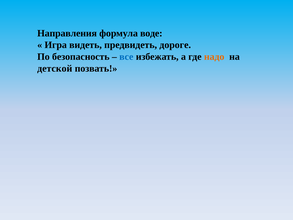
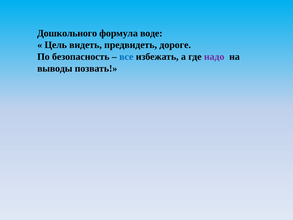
Направления: Направления -> Дошкольного (67, 33)
Игра: Игра -> Цель (56, 45)
надо colour: orange -> purple (214, 57)
детской: детской -> выводы (55, 68)
